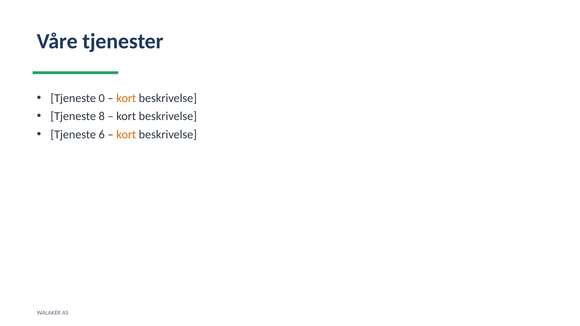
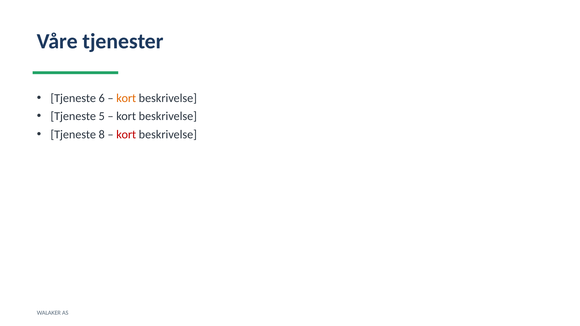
0: 0 -> 6 (102, 98)
8: 8 -> 5 (102, 116)
6: 6 -> 8 (102, 135)
kort colour: orange -> red (126, 135)
